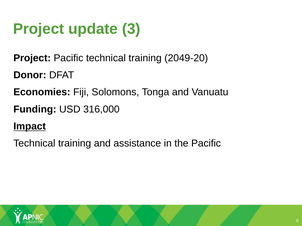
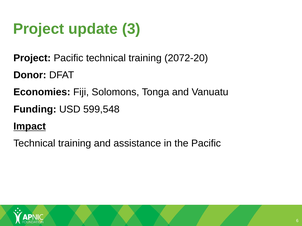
2049-20: 2049-20 -> 2072-20 (186, 58)
316,000: 316,000 -> 599,548 (101, 109)
